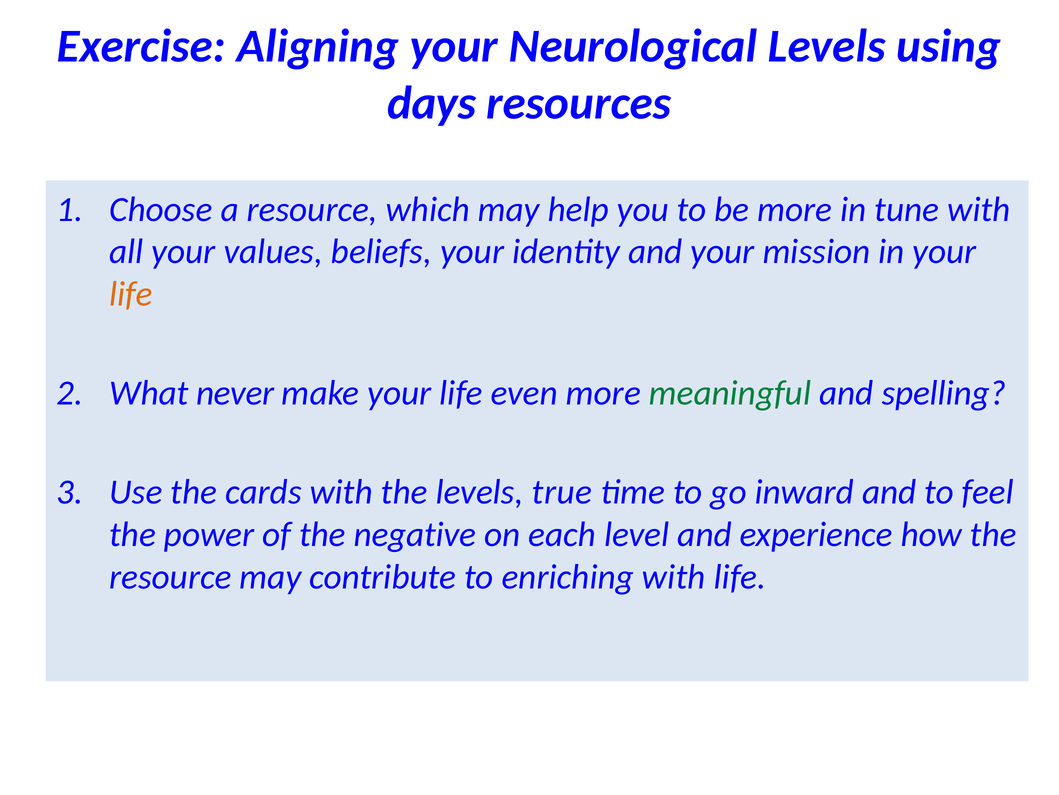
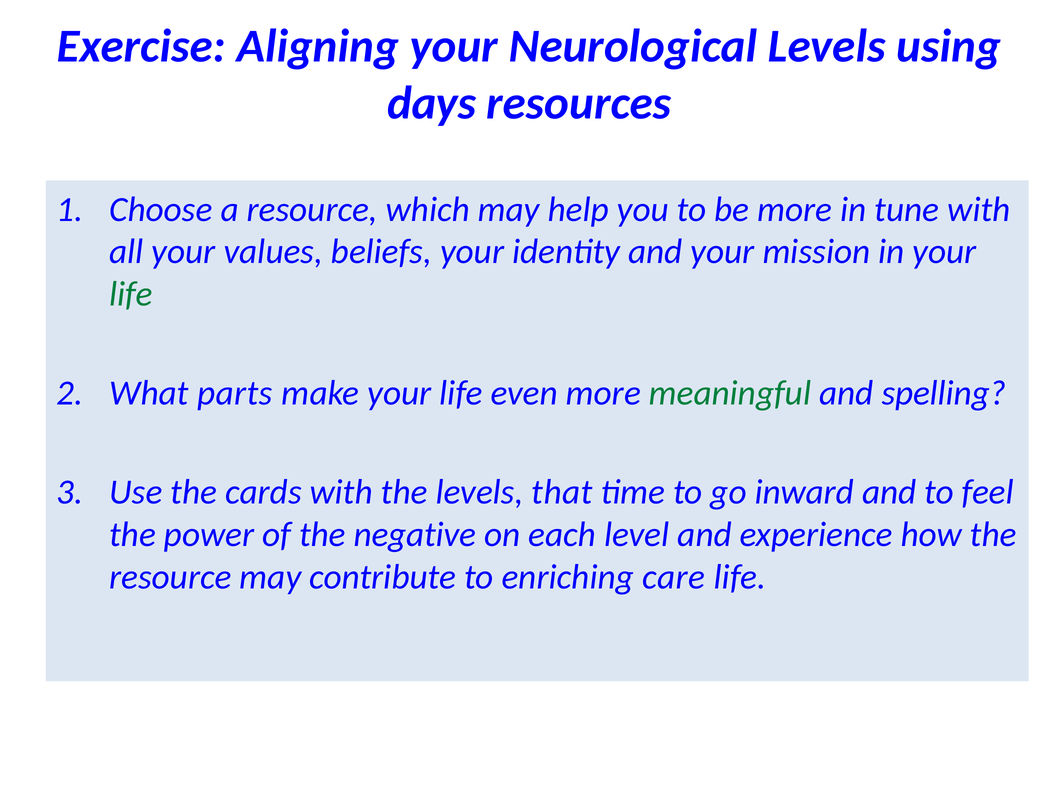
life colour: orange -> green (131, 294)
never: never -> parts (235, 393)
true: true -> that (562, 492)
enriching with: with -> care (674, 576)
